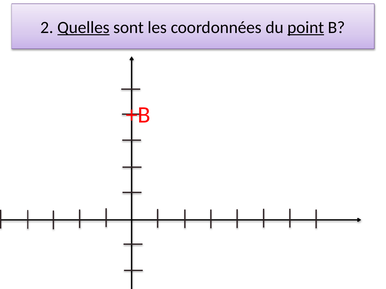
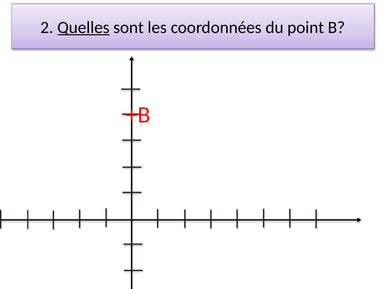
point underline: present -> none (306, 27)
